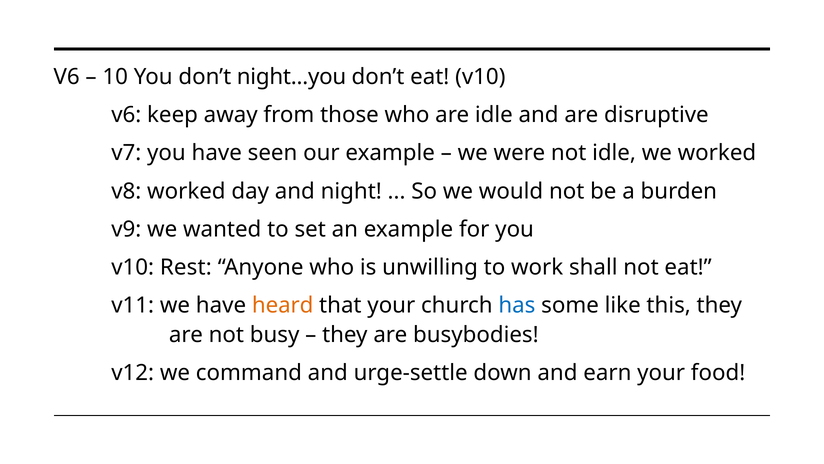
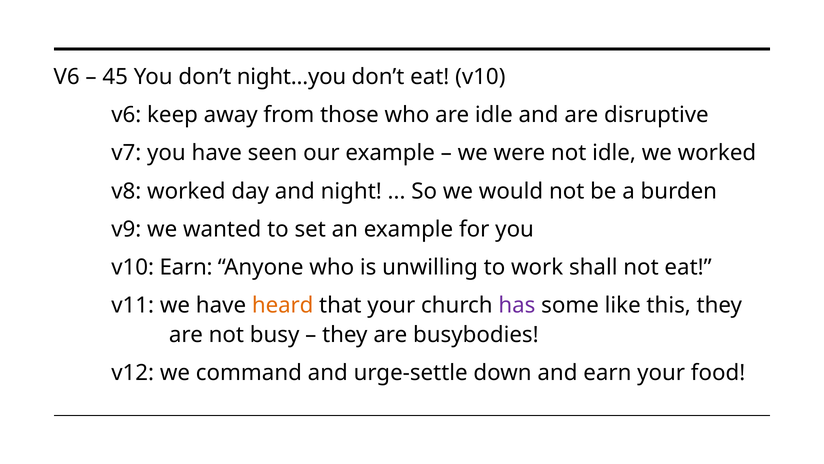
10: 10 -> 45 (115, 77)
v10 Rest: Rest -> Earn (186, 267)
has colour: blue -> purple (517, 305)
